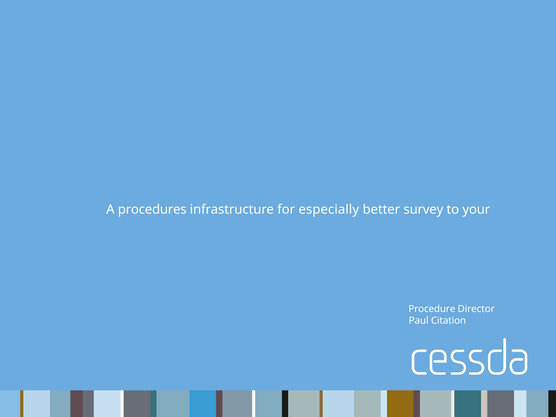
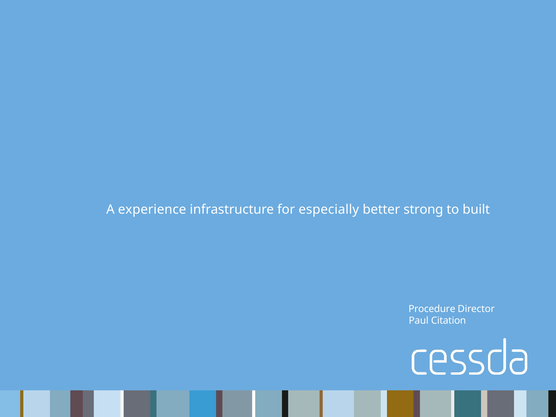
procedures: procedures -> experience (152, 209)
survey: survey -> strong (423, 209)
your: your -> built (476, 209)
